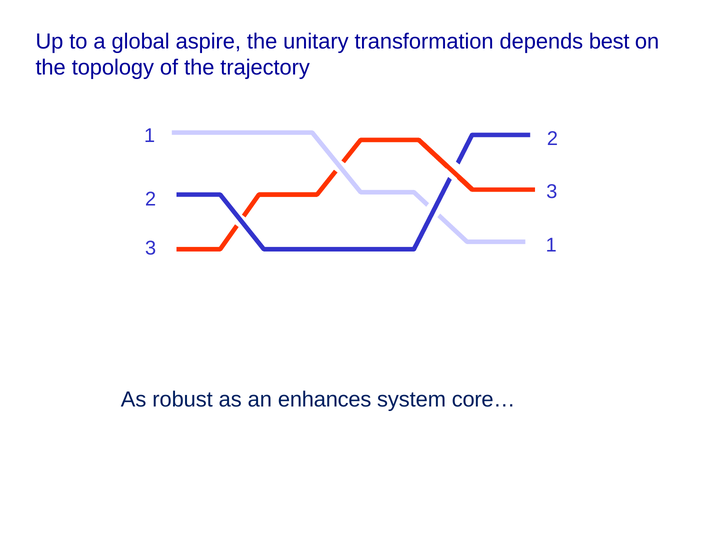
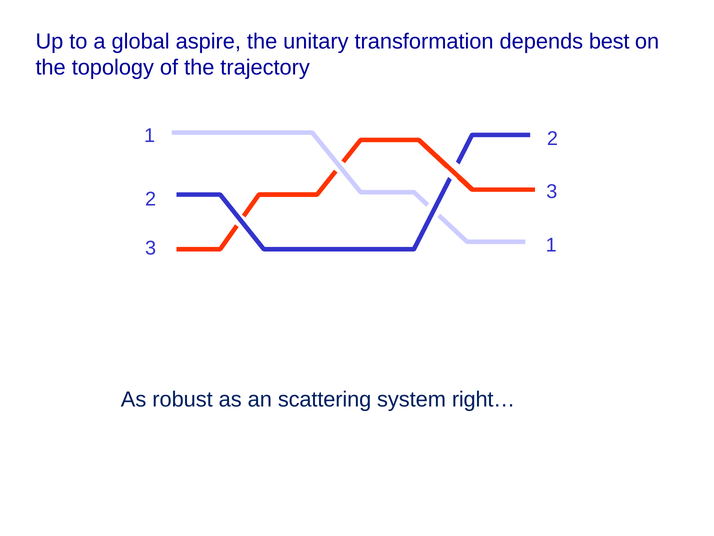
enhances: enhances -> scattering (325, 399)
core…: core… -> right… (484, 399)
